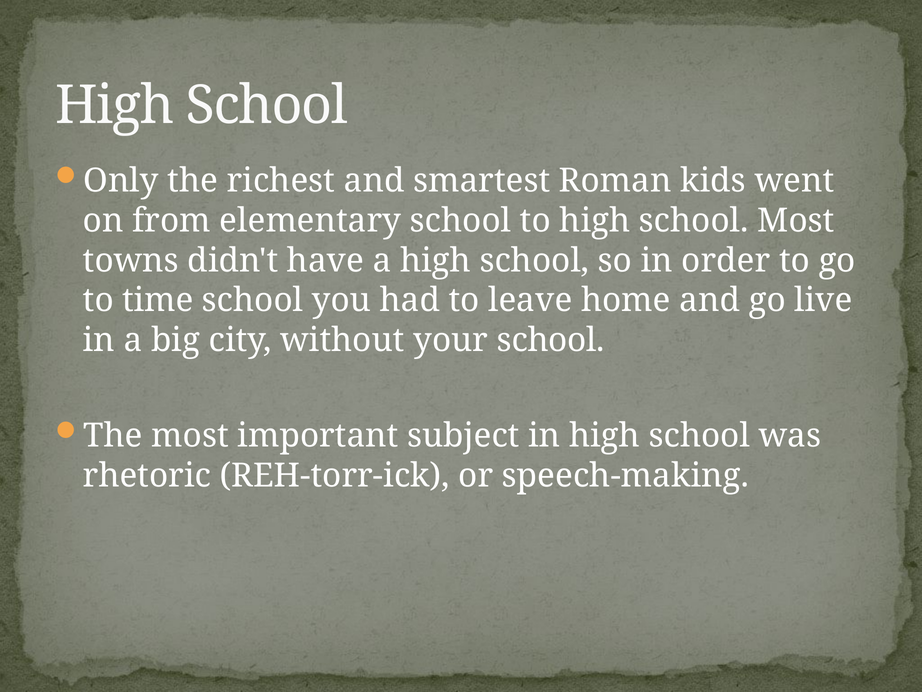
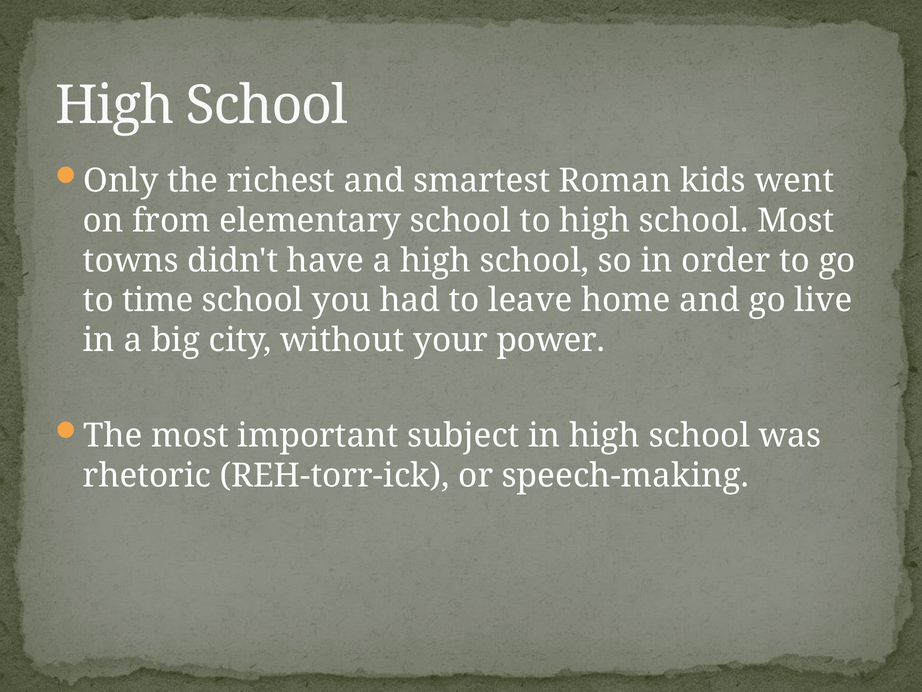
your school: school -> power (551, 340)
